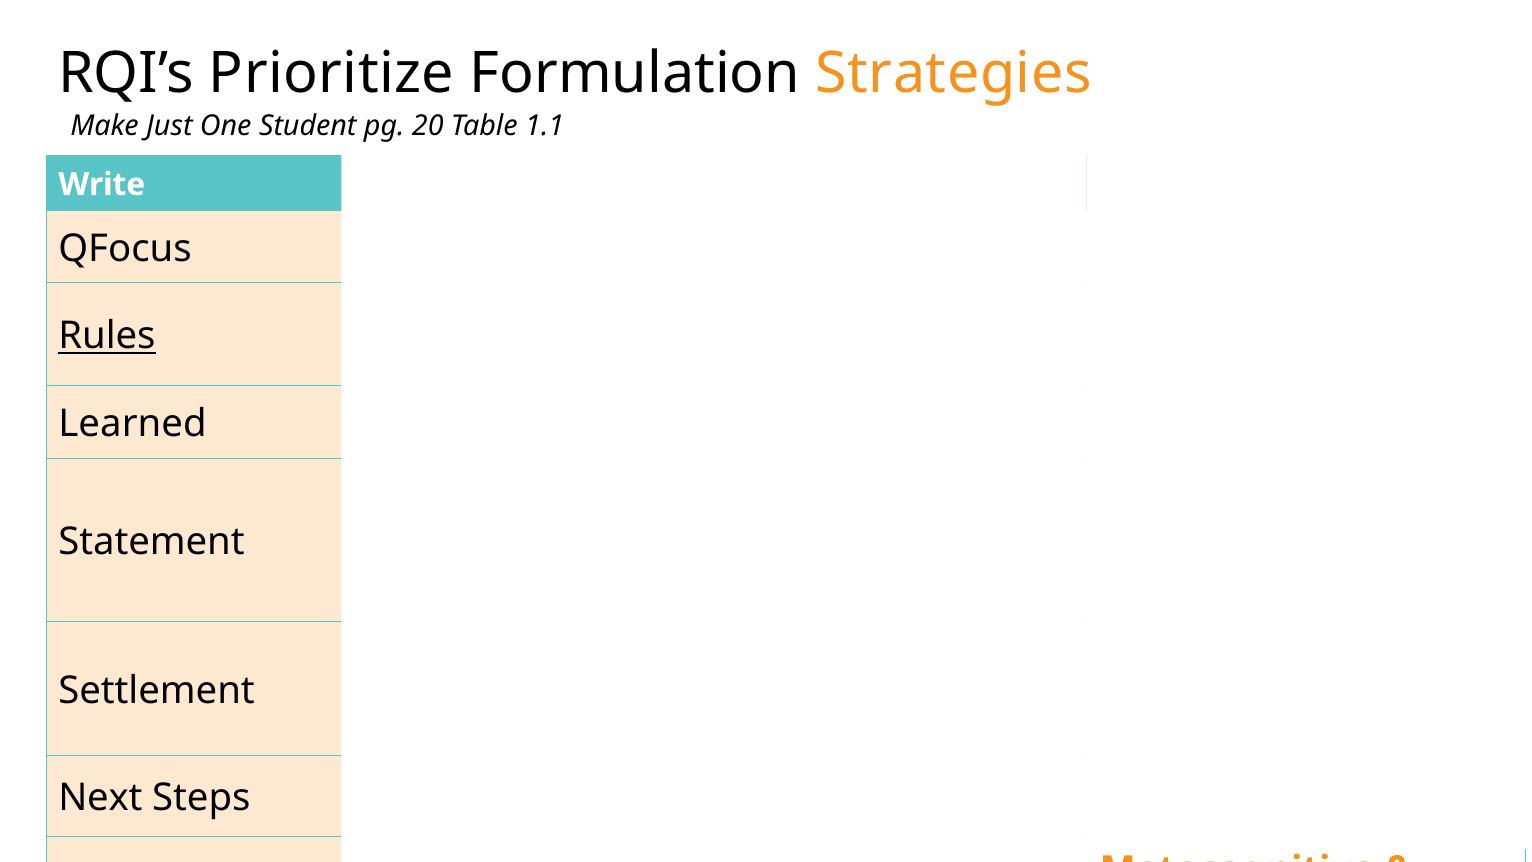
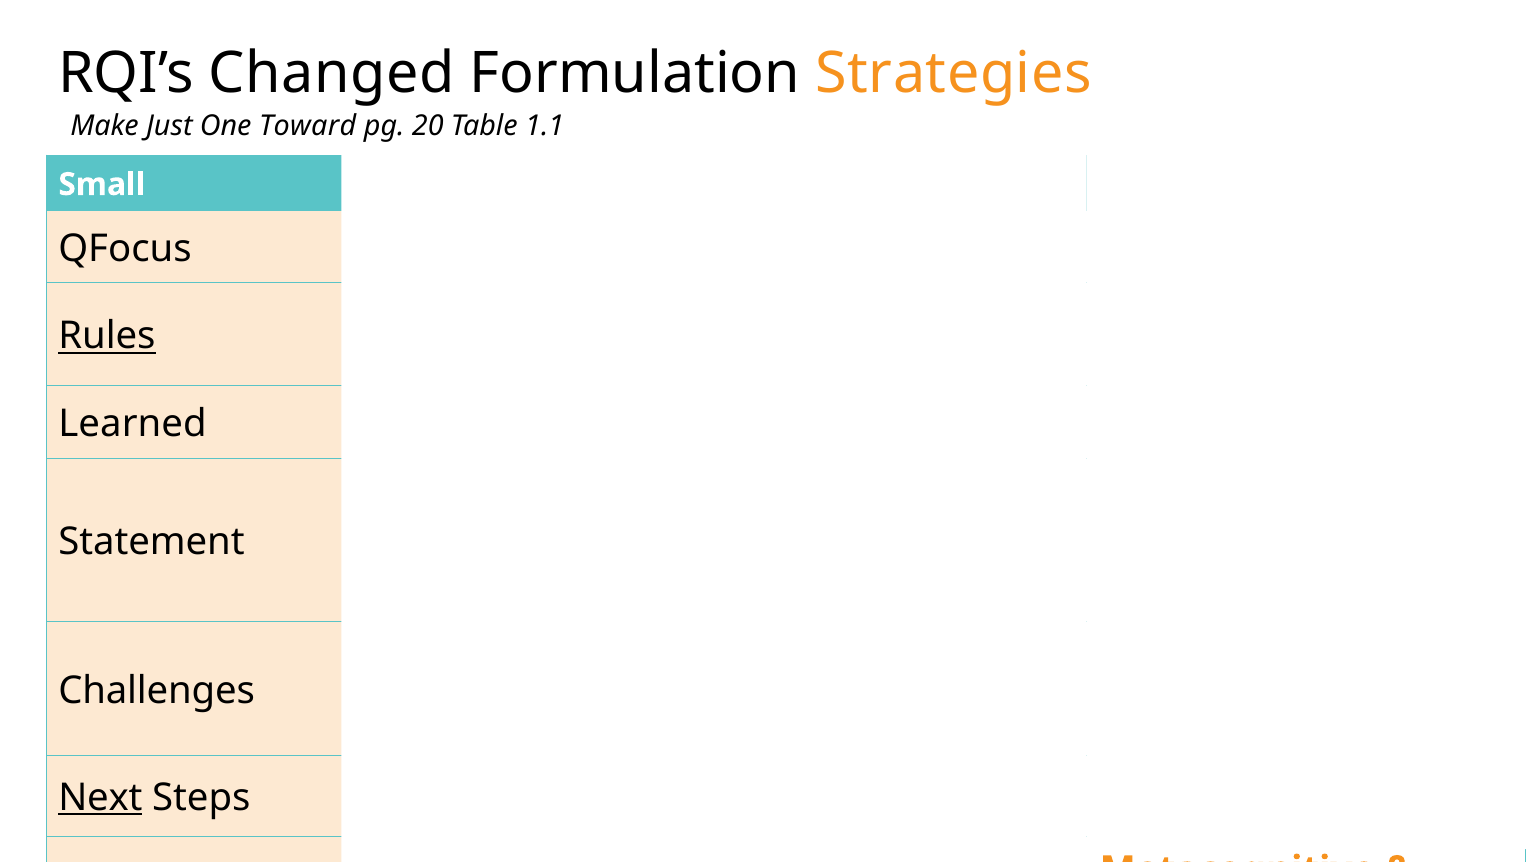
RQI’s Prioritize: Prioritize -> Changed (332, 74)
One Student: Student -> Toward (308, 126)
Write: Write -> Small (102, 184)
Settlement: Settlement -> Challenges (157, 690)
Next underline: none -> present (100, 797)
